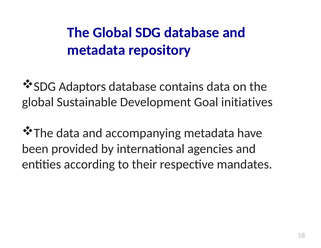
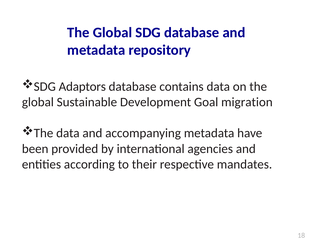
initiatives: initiatives -> migration (247, 102)
